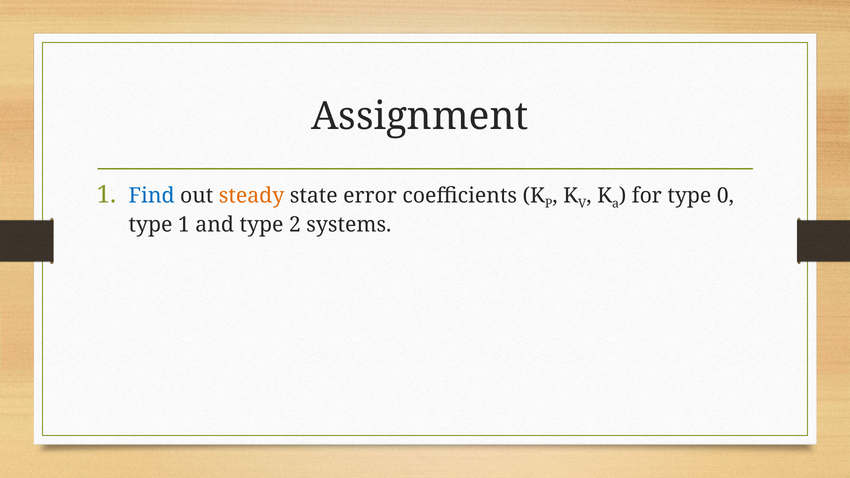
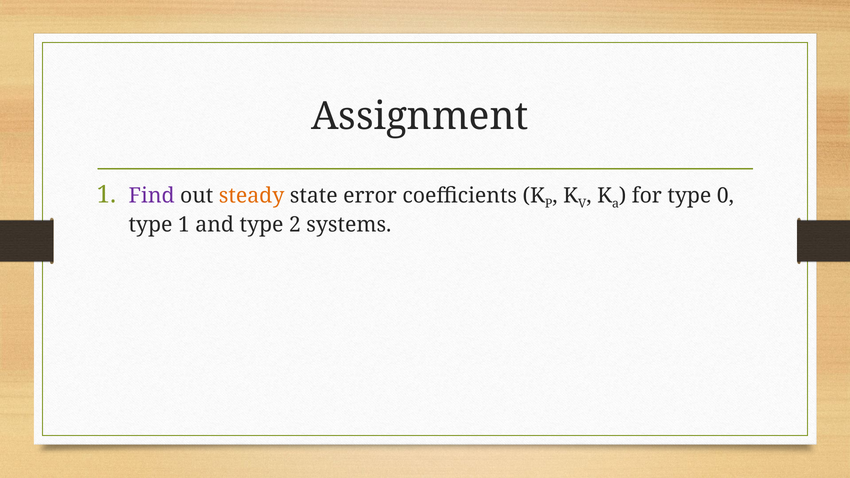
Find colour: blue -> purple (152, 196)
